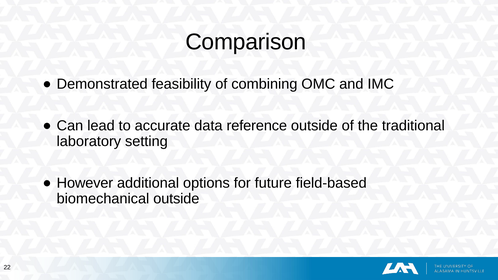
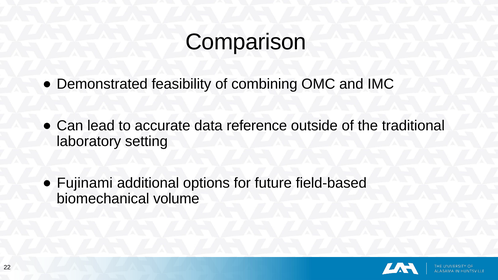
However: However -> Fujinami (85, 183)
biomechanical outside: outside -> volume (176, 199)
